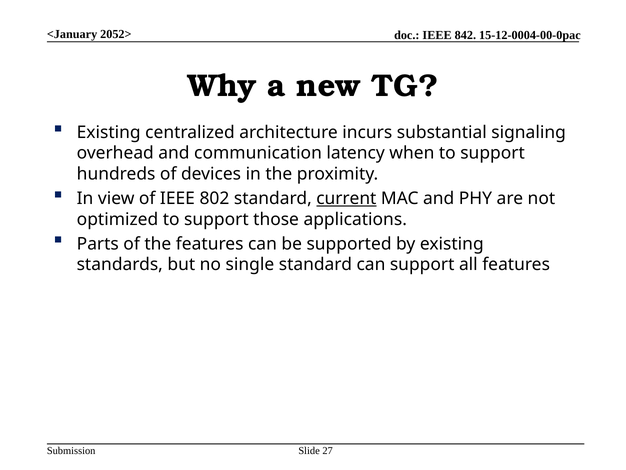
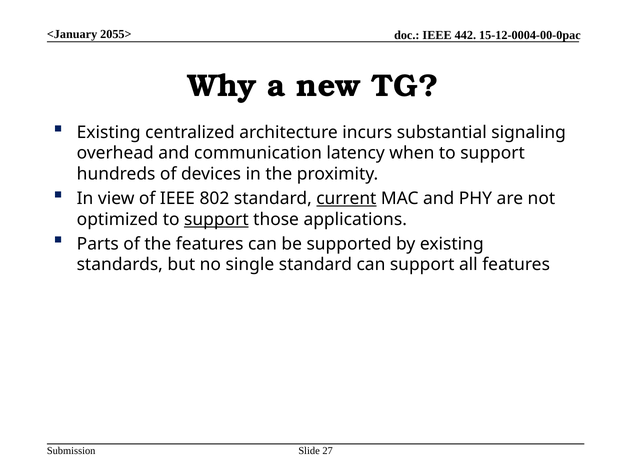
2052>: 2052> -> 2055> (116, 34)
842: 842 -> 442 (465, 35)
support underline: none -> present (216, 219)
